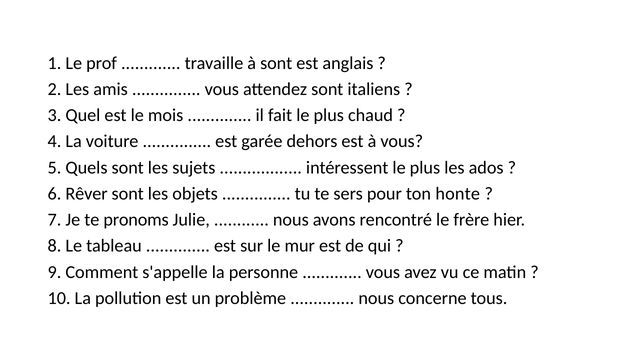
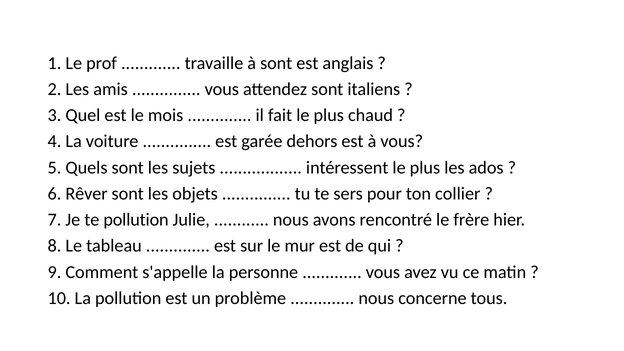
honte: honte -> collier (458, 194)
te pronoms: pronoms -> pollution (136, 220)
